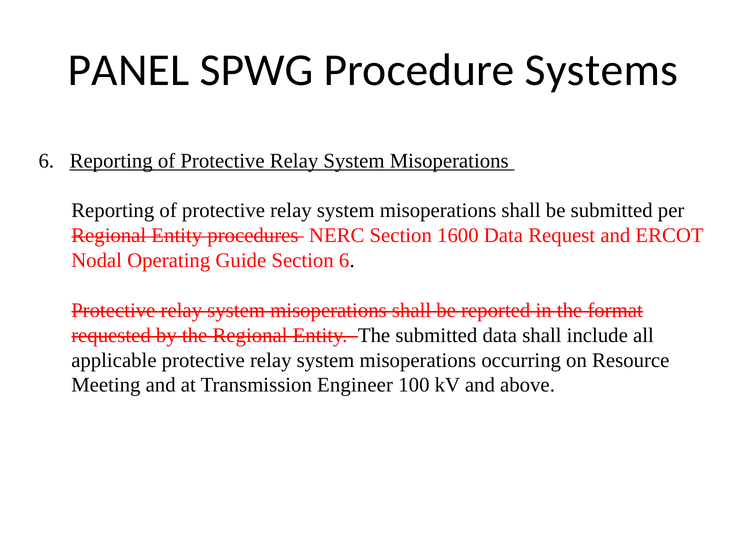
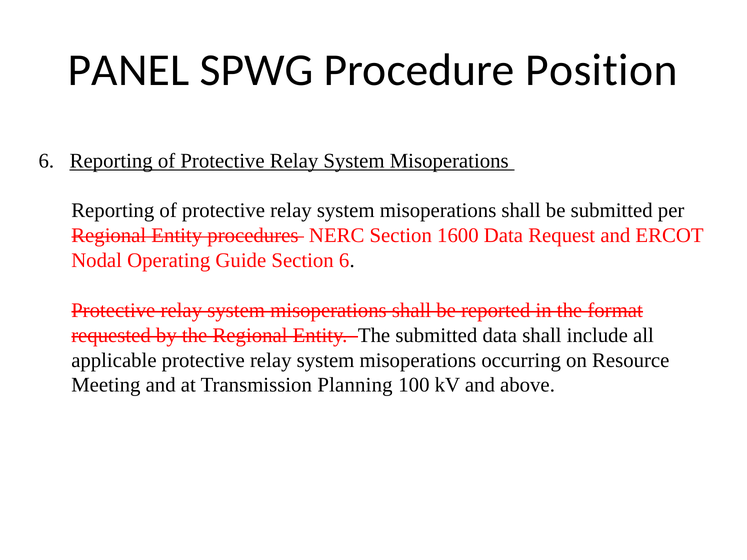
Systems: Systems -> Position (601, 70)
Engineer: Engineer -> Planning (355, 385)
